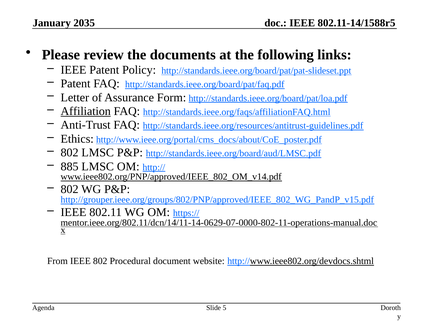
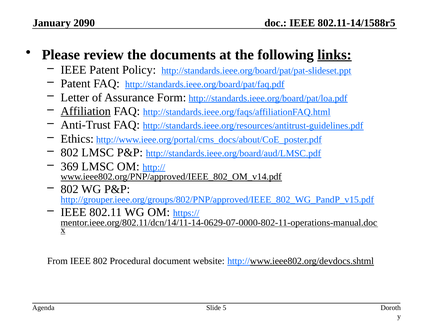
2035: 2035 -> 2090 (84, 23)
links underline: none -> present (334, 55)
885: 885 -> 369 (70, 167)
